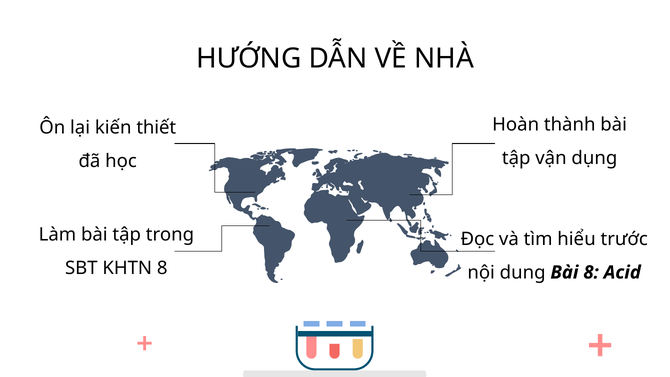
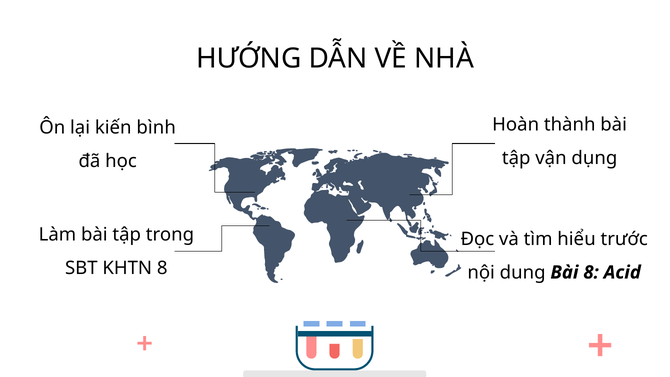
thiết: thiết -> bình (156, 127)
